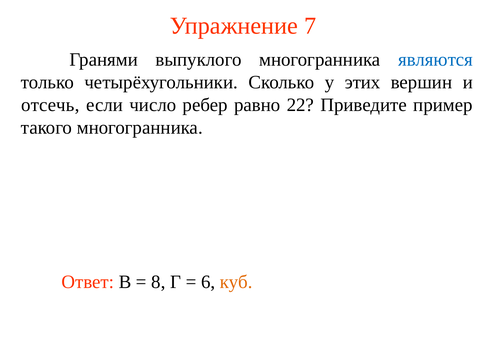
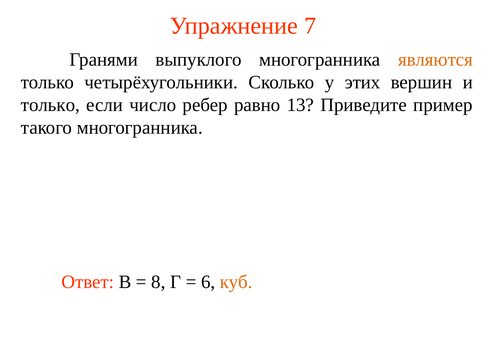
являются colour: blue -> orange (436, 60)
отсечь: отсечь -> только (50, 105)
22: 22 -> 13 (300, 105)
